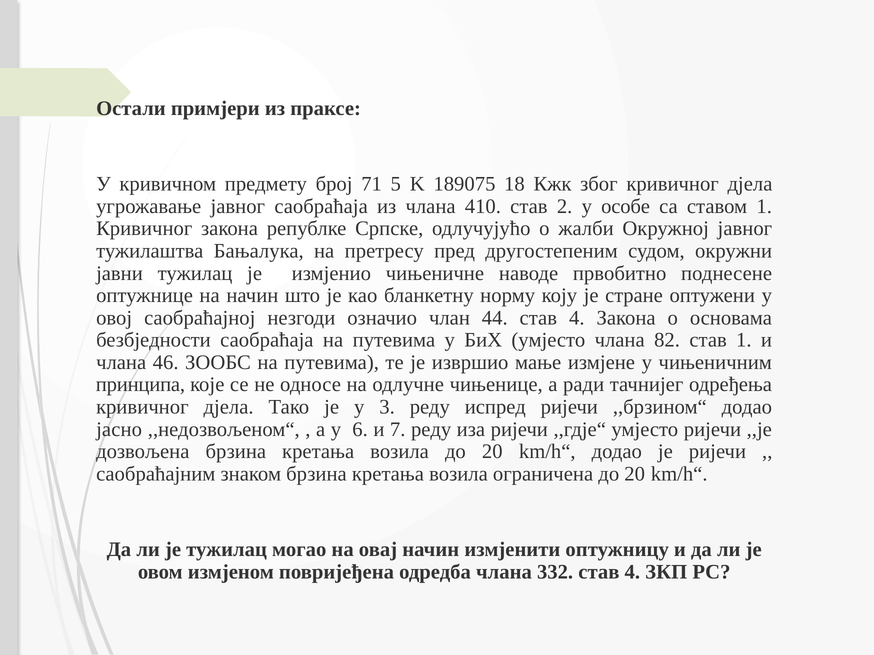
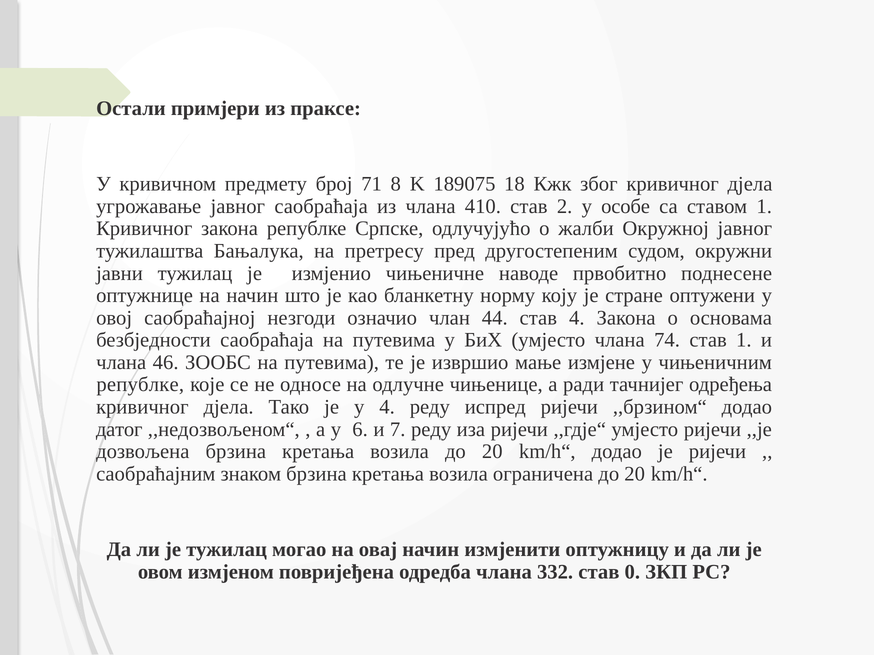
5: 5 -> 8 (396, 184)
82: 82 -> 74 (667, 340)
принципа: принципа -> републке (140, 385)
у 3: 3 -> 4 (387, 407)
јасно: јасно -> датог (119, 430)
332 став 4: 4 -> 0 (632, 572)
